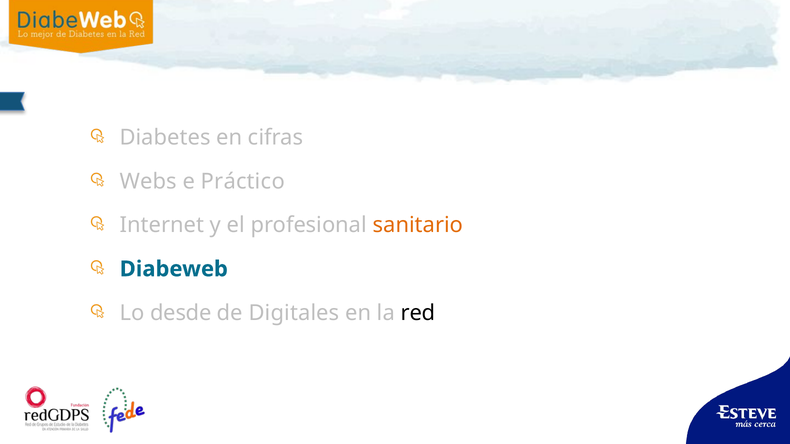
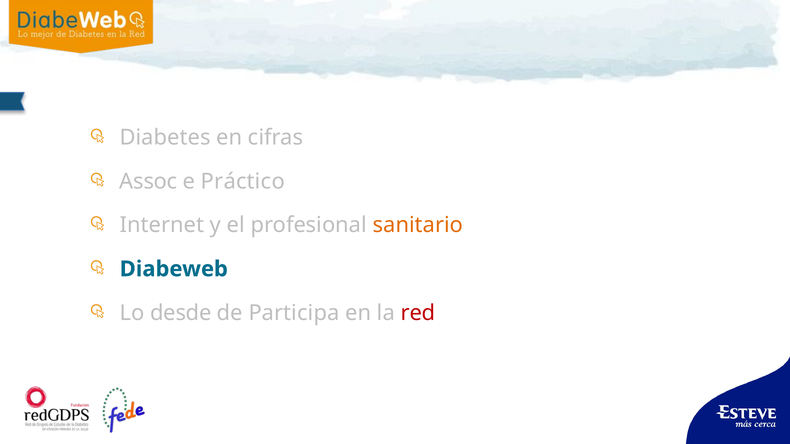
Webs: Webs -> Assoc (148, 181)
Digitales: Digitales -> Participa (294, 313)
red colour: black -> red (418, 313)
